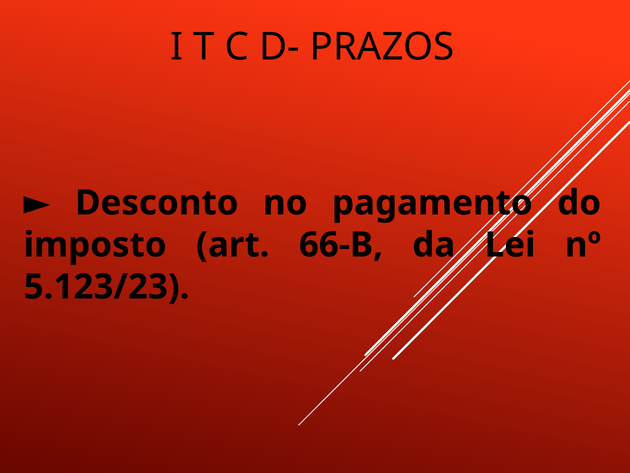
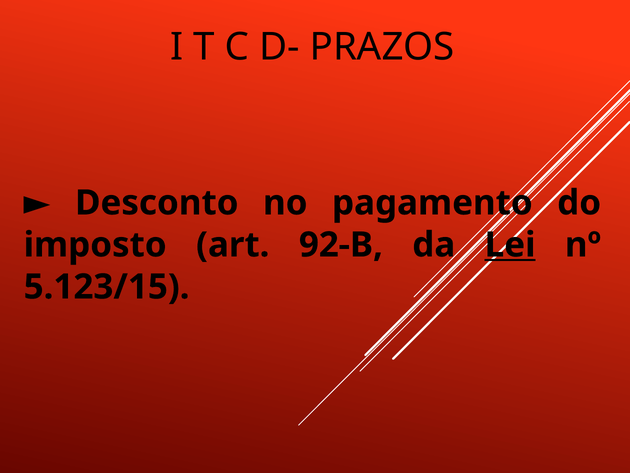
66-B: 66-B -> 92-B (341, 245)
Lei underline: none -> present (510, 245)
5.123/23: 5.123/23 -> 5.123/15 (107, 287)
